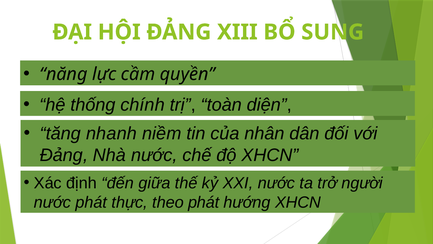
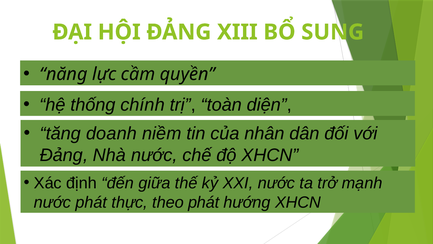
nhanh: nhanh -> doanh (112, 133)
người: người -> mạnh (362, 183)
